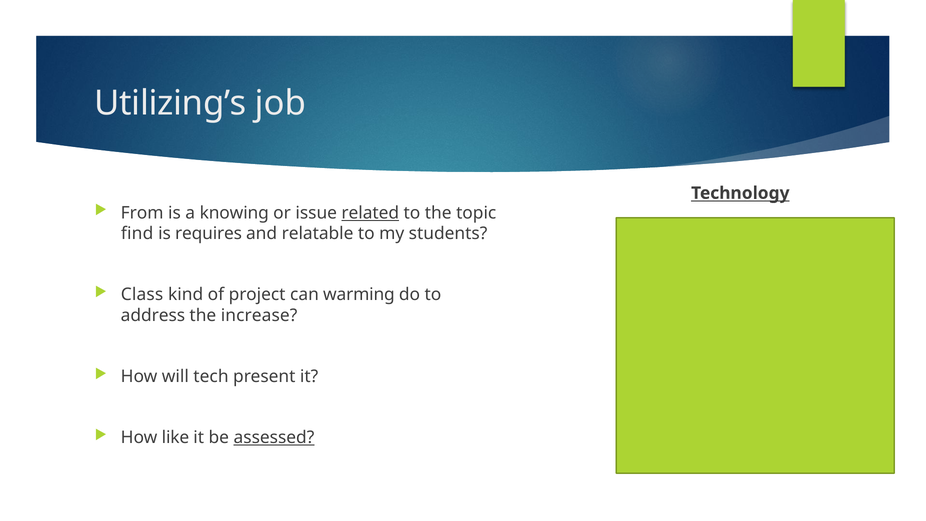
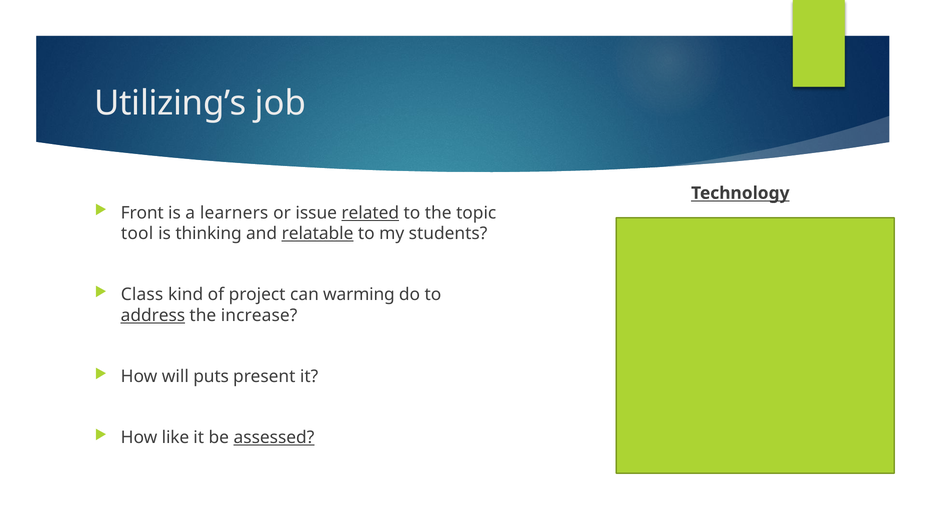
From: From -> Front (142, 213)
knowing: knowing -> learners (234, 213)
find: find -> tool (137, 234)
requires: requires -> thinking (209, 234)
relatable underline: none -> present (318, 234)
address underline: none -> present (153, 315)
tech: tech -> puts (211, 376)
